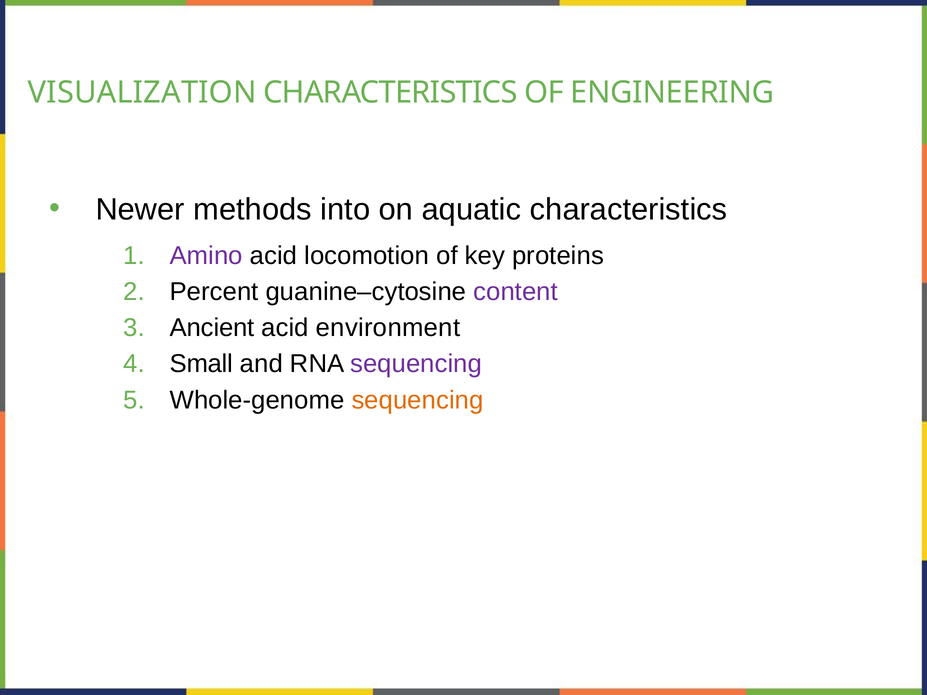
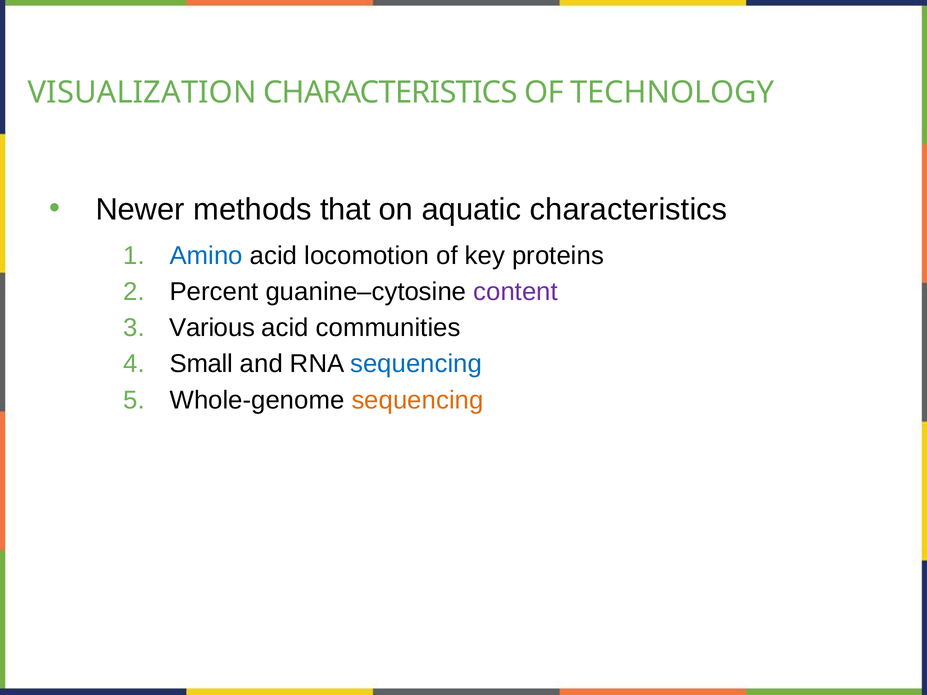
ENGINEERING: ENGINEERING -> TECHNOLOGY (672, 92)
into: into -> that (345, 209)
Amino colour: purple -> blue (206, 256)
Ancient: Ancient -> Various (212, 328)
environment: environment -> communities (388, 328)
sequencing colour: purple -> blue (416, 364)
